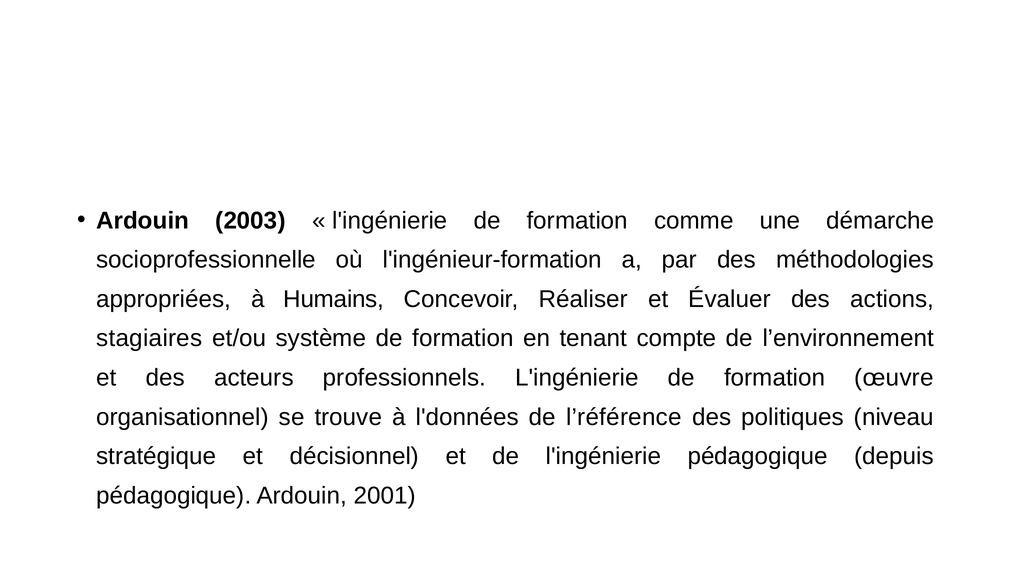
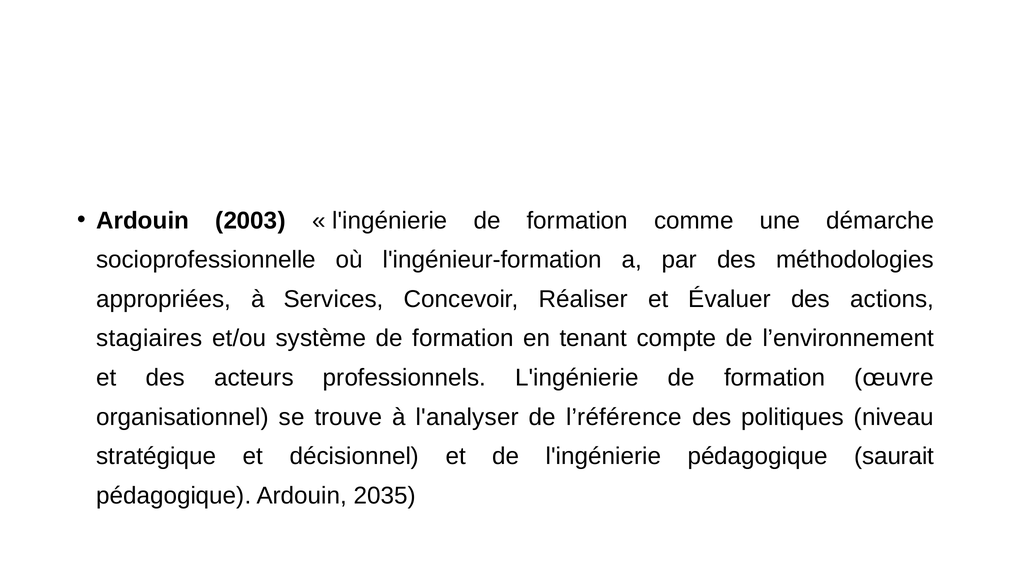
Humains: Humains -> Services (334, 299)
l'données: l'données -> l'analyser (467, 417)
depuis: depuis -> saurait (894, 456)
2001: 2001 -> 2035 (385, 495)
